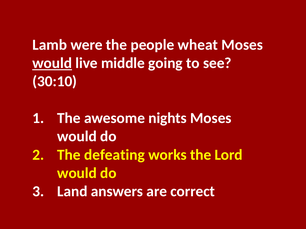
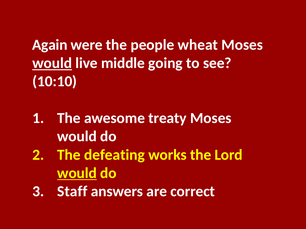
Lamb: Lamb -> Again (50, 45)
30:10: 30:10 -> 10:10 (55, 82)
nights: nights -> treaty (168, 118)
would underline: none -> present (77, 173)
Land: Land -> Staff (72, 192)
